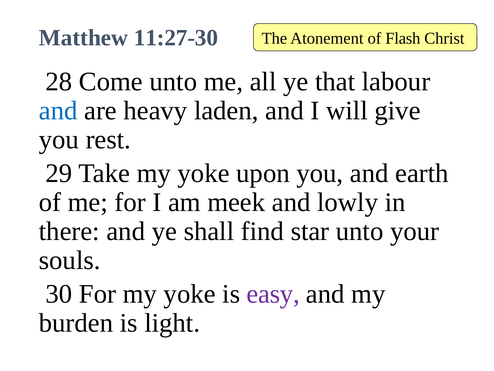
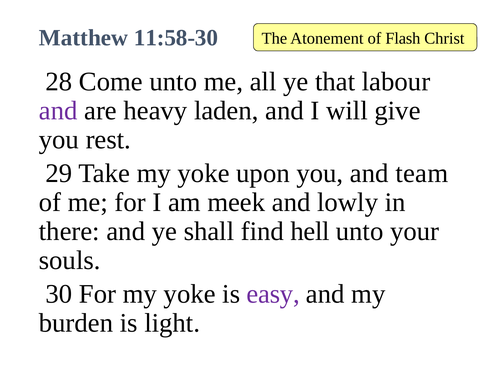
11:27-30: 11:27-30 -> 11:58-30 (176, 38)
and colour: blue -> purple (58, 110)
earth: earth -> team (422, 173)
star: star -> hell (310, 231)
